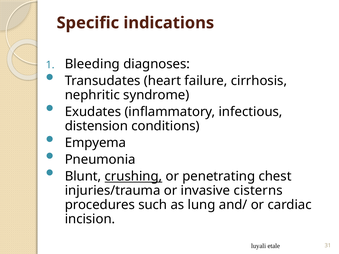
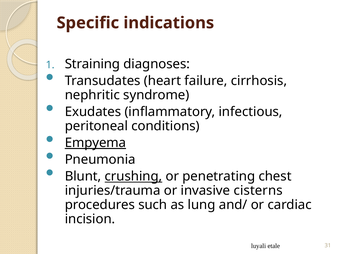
Bleeding: Bleeding -> Straining (92, 64)
distension: distension -> peritoneal (96, 126)
Empyema underline: none -> present (95, 143)
